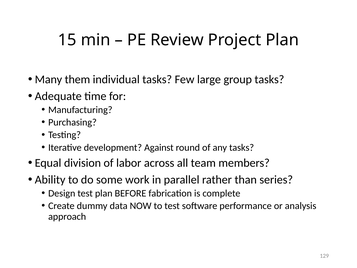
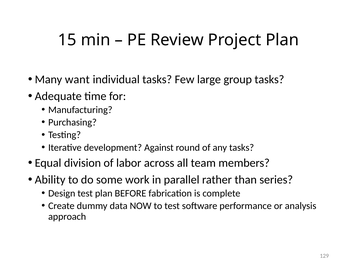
them: them -> want (77, 79)
